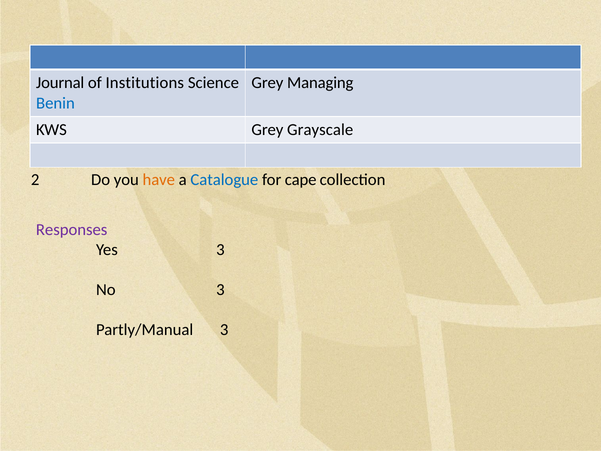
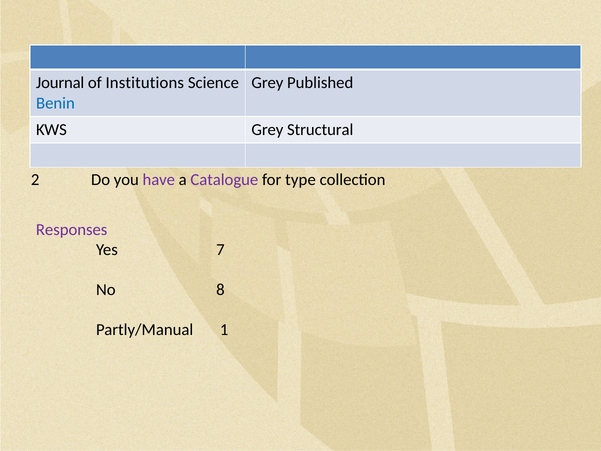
Managing: Managing -> Published (320, 83)
Grayscale: Grayscale -> Structural (320, 130)
have colour: orange -> purple (159, 179)
Catalogue colour: blue -> purple (224, 179)
cape: cape -> type (300, 179)
Yes 3: 3 -> 7 (220, 250)
No 3: 3 -> 8 (220, 290)
Partly/Manual 3: 3 -> 1 (224, 330)
